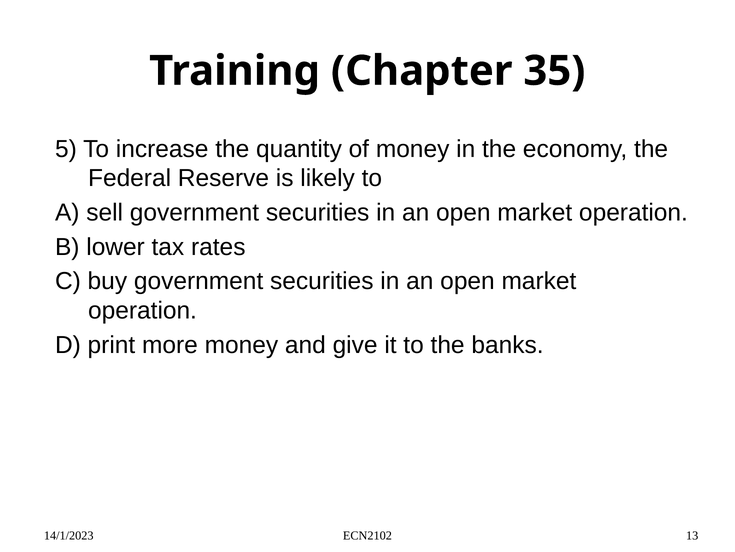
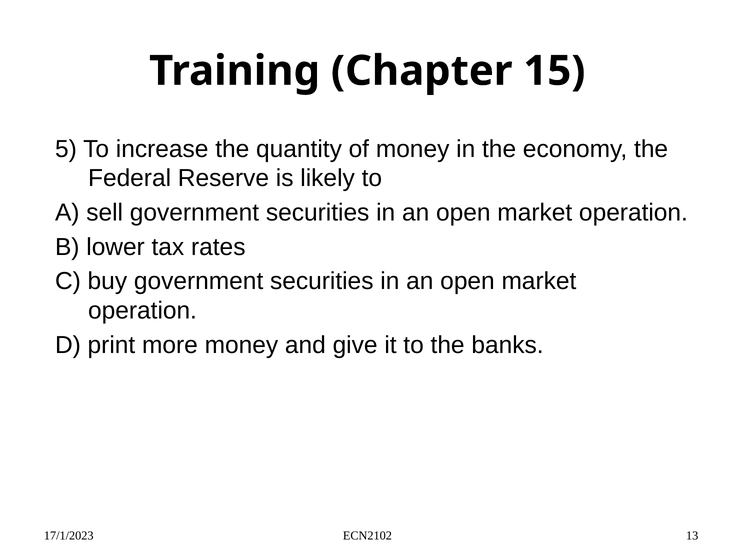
35: 35 -> 15 (554, 71)
14/1/2023: 14/1/2023 -> 17/1/2023 (69, 535)
